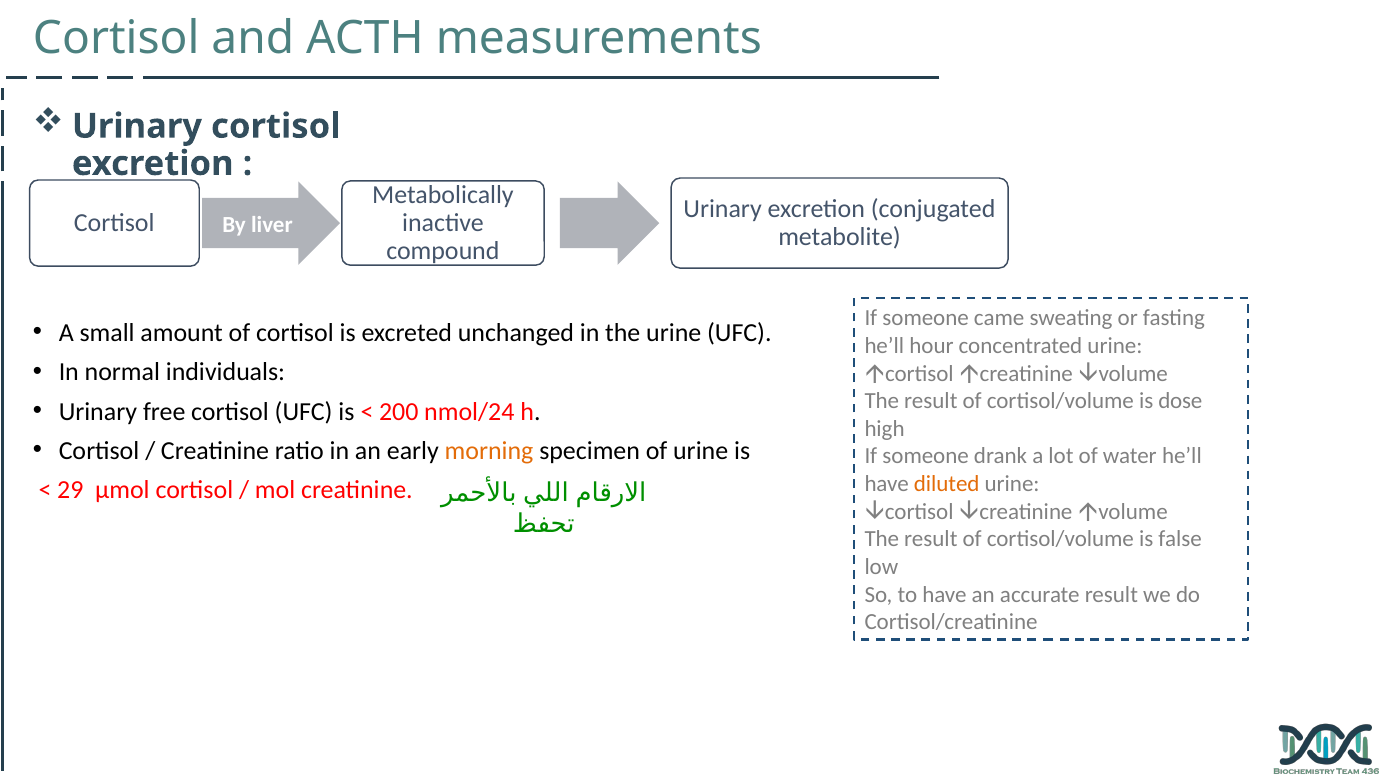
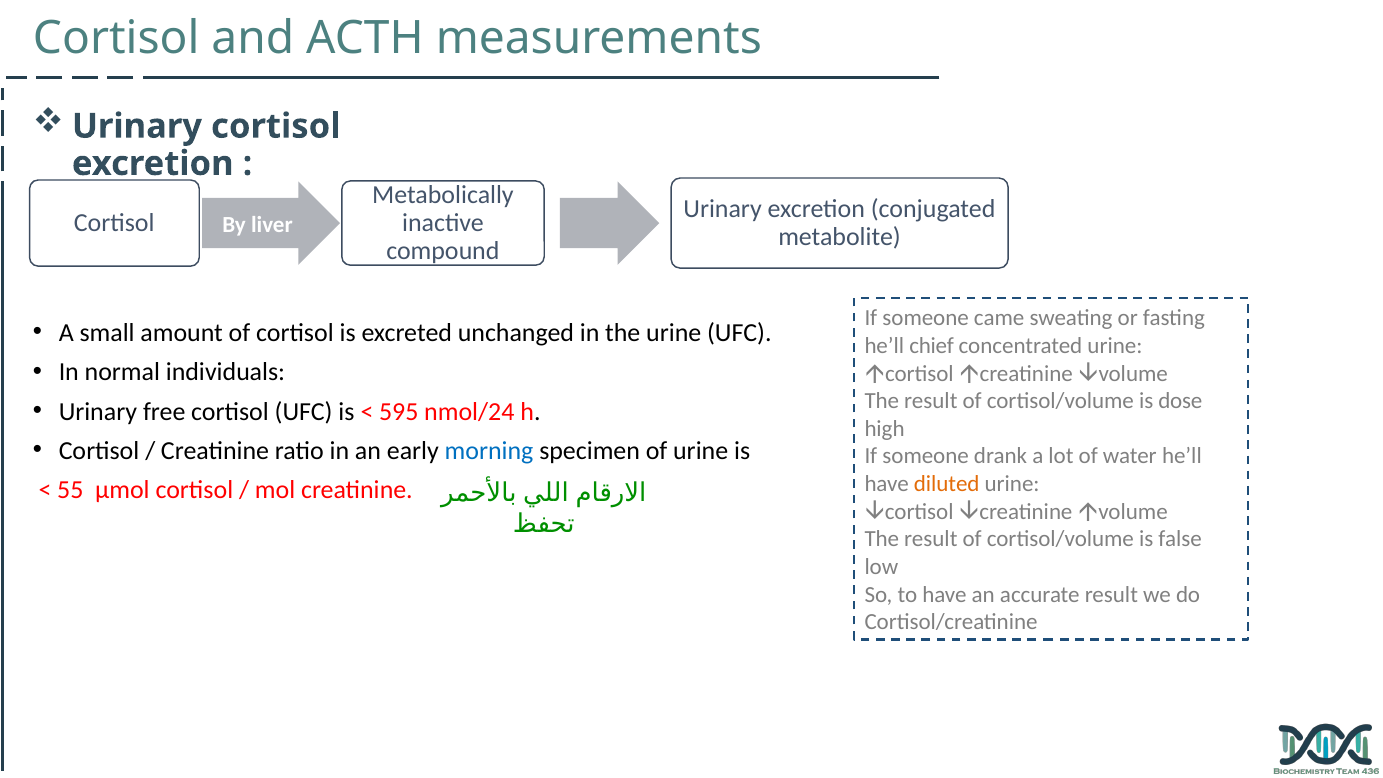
hour: hour -> chief (932, 346)
200: 200 -> 595 (399, 412)
morning colour: orange -> blue (489, 451)
29: 29 -> 55 (70, 490)
